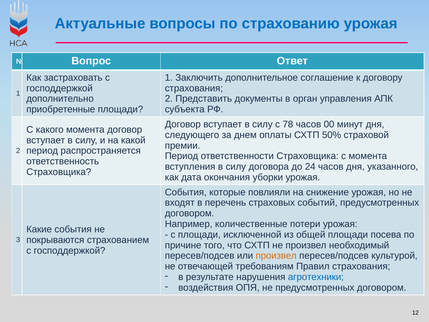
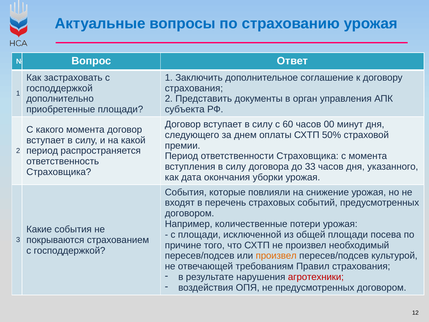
78: 78 -> 60 (288, 124)
24: 24 -> 33 (310, 167)
агротехники colour: blue -> red (316, 277)
